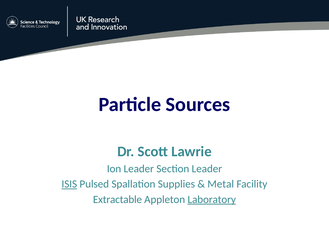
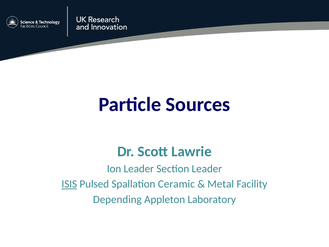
Supplies: Supplies -> Ceramic (176, 184)
Extractable: Extractable -> Depending (117, 199)
Laboratory underline: present -> none (212, 199)
